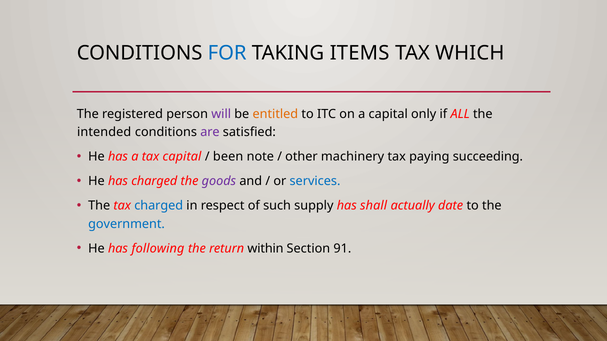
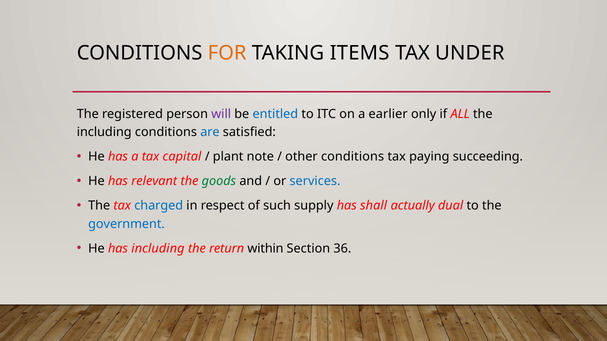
FOR colour: blue -> orange (227, 53)
WHICH: WHICH -> UNDER (470, 53)
entitled colour: orange -> blue (275, 114)
a capital: capital -> earlier (388, 114)
intended: intended -> including (104, 132)
are colour: purple -> blue (210, 132)
been: been -> plant (228, 157)
other machinery: machinery -> conditions (353, 157)
has charged: charged -> relevant (154, 181)
goods colour: purple -> green (219, 181)
date: date -> dual (451, 206)
has following: following -> including (158, 249)
91: 91 -> 36 (342, 249)
